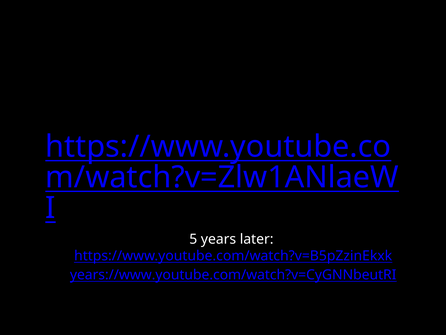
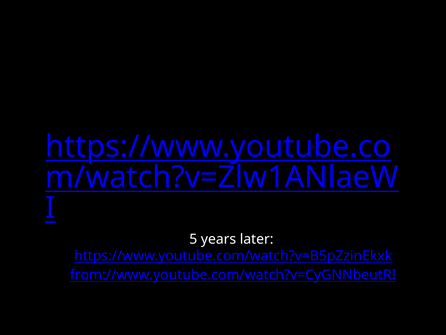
years://www.youtube.com/watch?v=CyGNNbeutRI: years://www.youtube.com/watch?v=CyGNNbeutRI -> from://www.youtube.com/watch?v=CyGNNbeutRI (233, 275)
